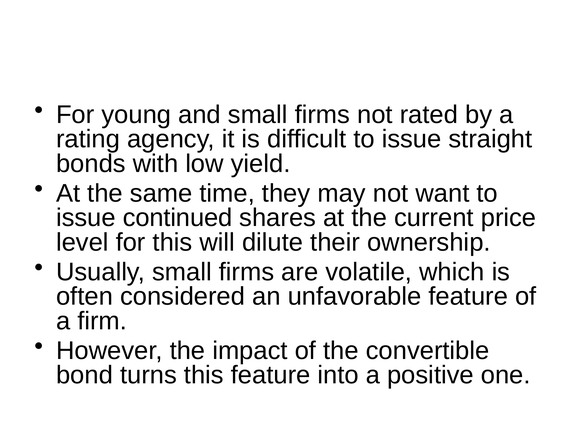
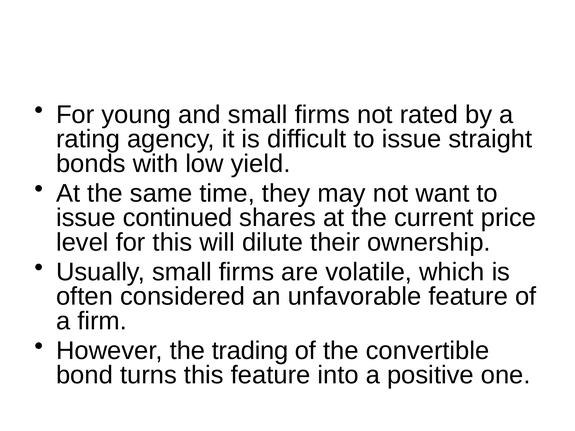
impact: impact -> trading (250, 351)
